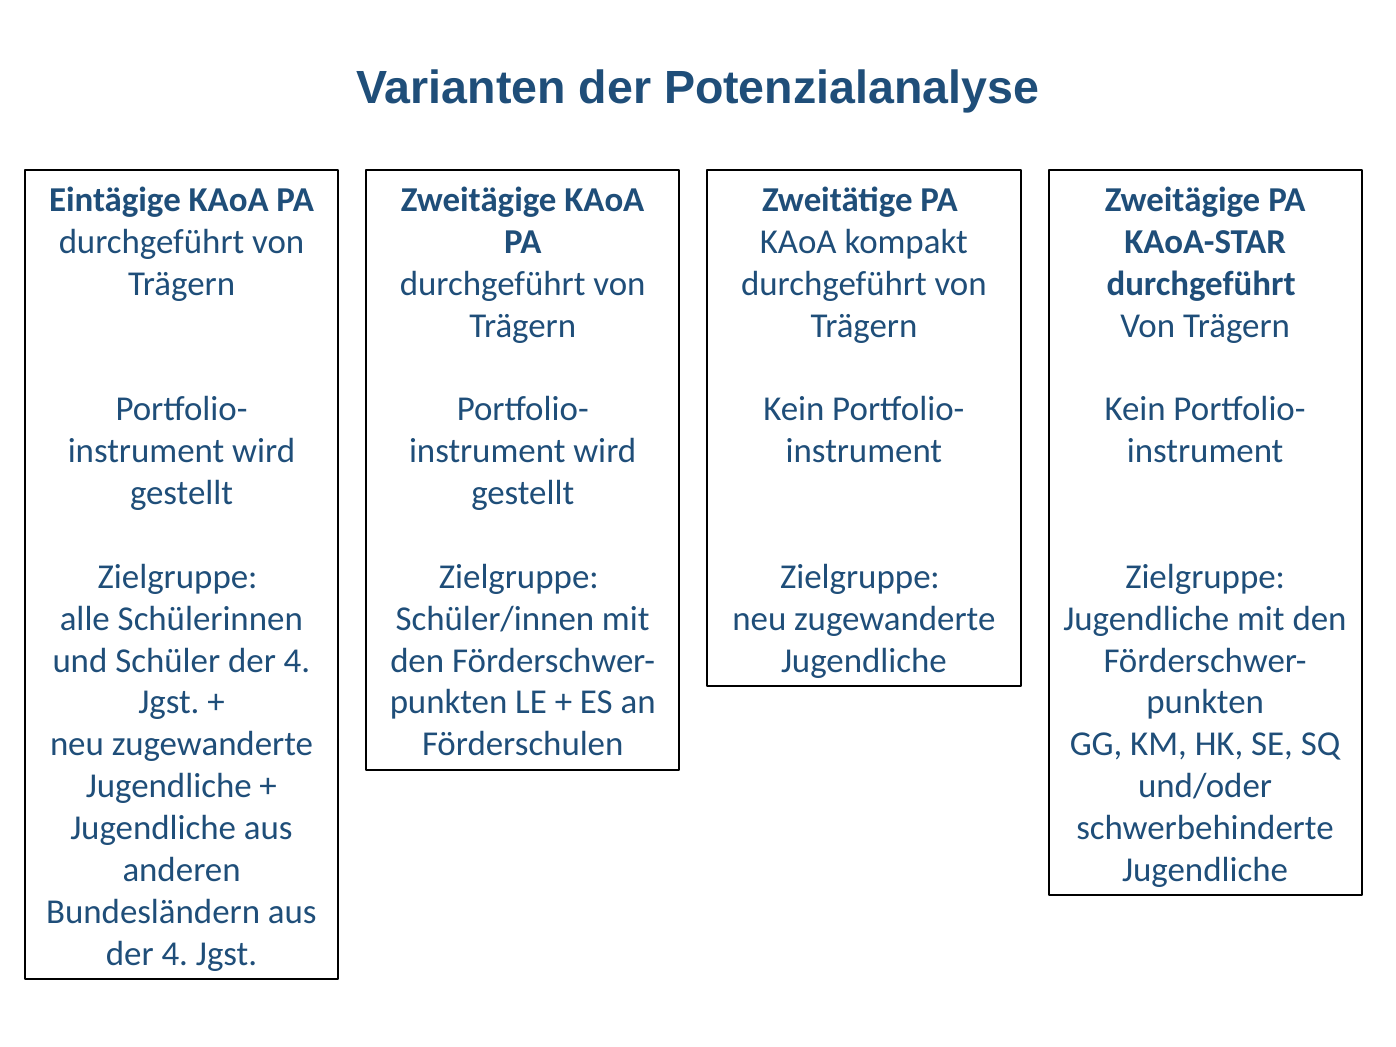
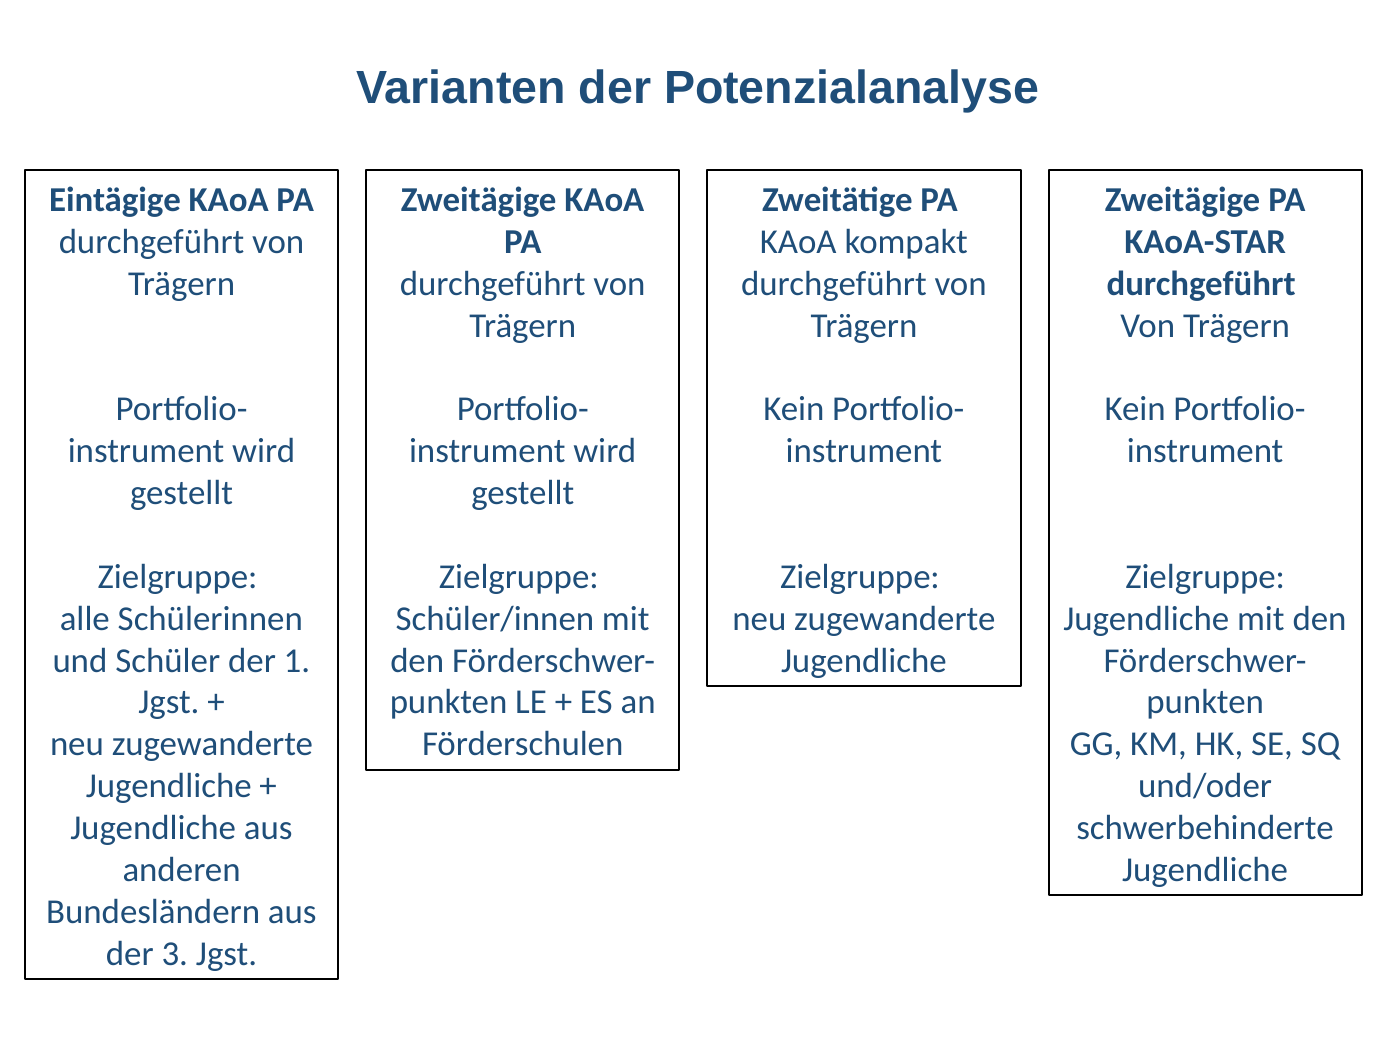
Schüler der 4: 4 -> 1 (297, 661)
4: 4 -> 3 (175, 954)
